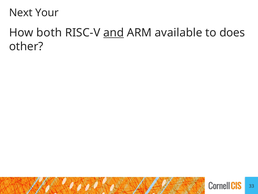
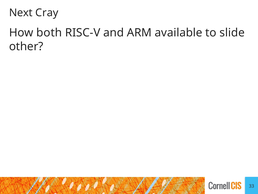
Your: Your -> Cray (47, 13)
and underline: present -> none (114, 33)
does: does -> slide (232, 33)
